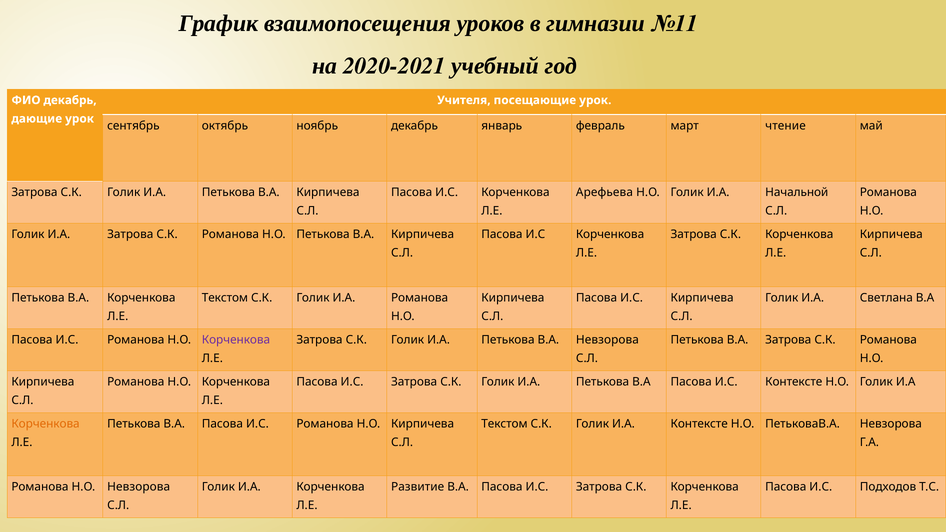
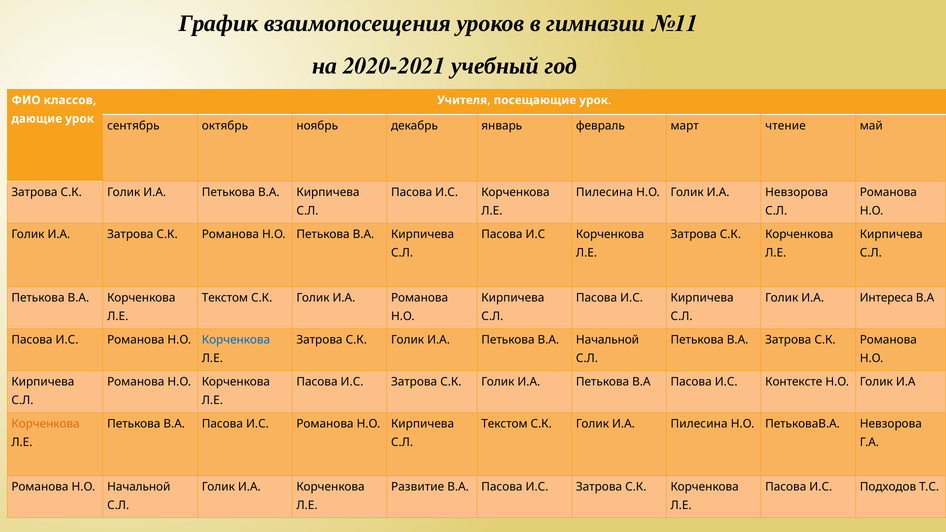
ФИО декабрь: декабрь -> классов (70, 100)
Арефьева: Арефьева -> Пилесина (604, 192)
И.А Начальной: Начальной -> Невзорова (797, 192)
Светлана: Светлана -> Интереса (886, 298)
Корченкова colour: purple -> blue (236, 340)
В.А Невзорова: Невзорова -> Начальной (608, 340)
И.А Контексте: Контексте -> Пилесина (699, 424)
Н.О Невзорова: Невзорова -> Начальной (139, 487)
